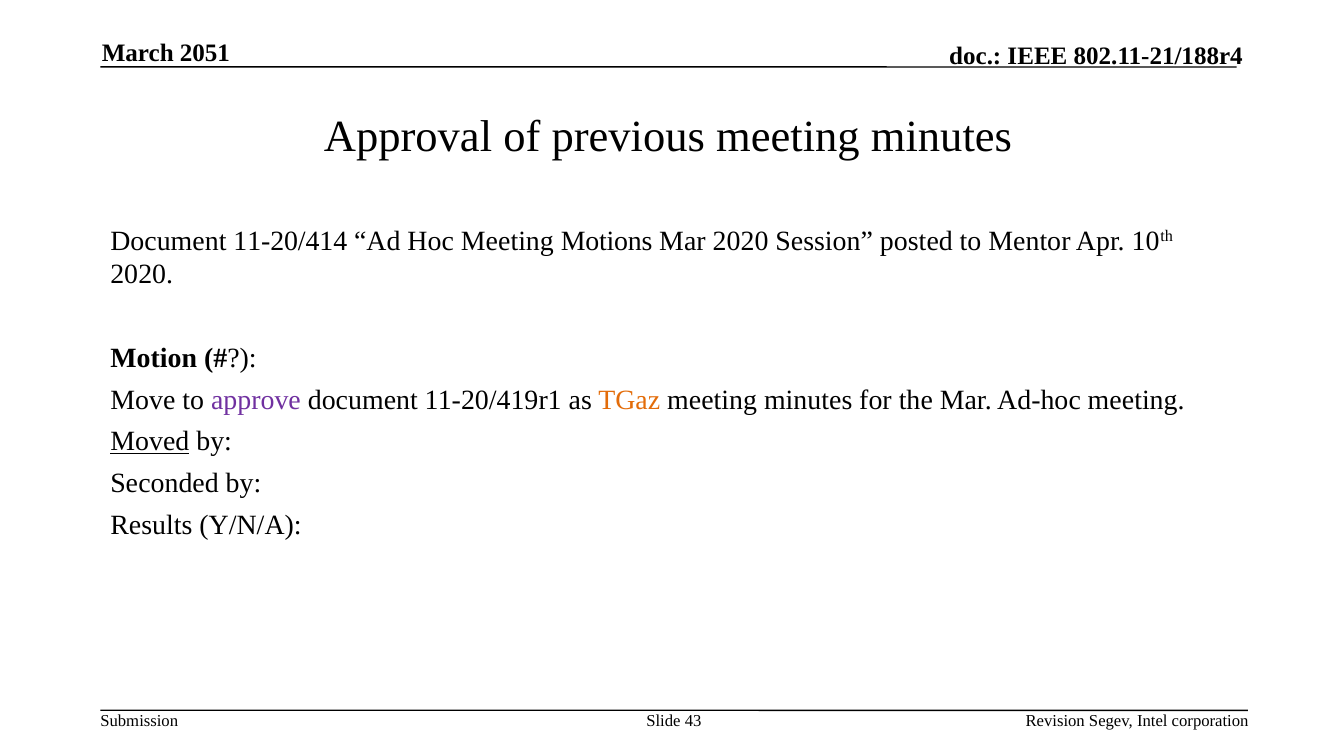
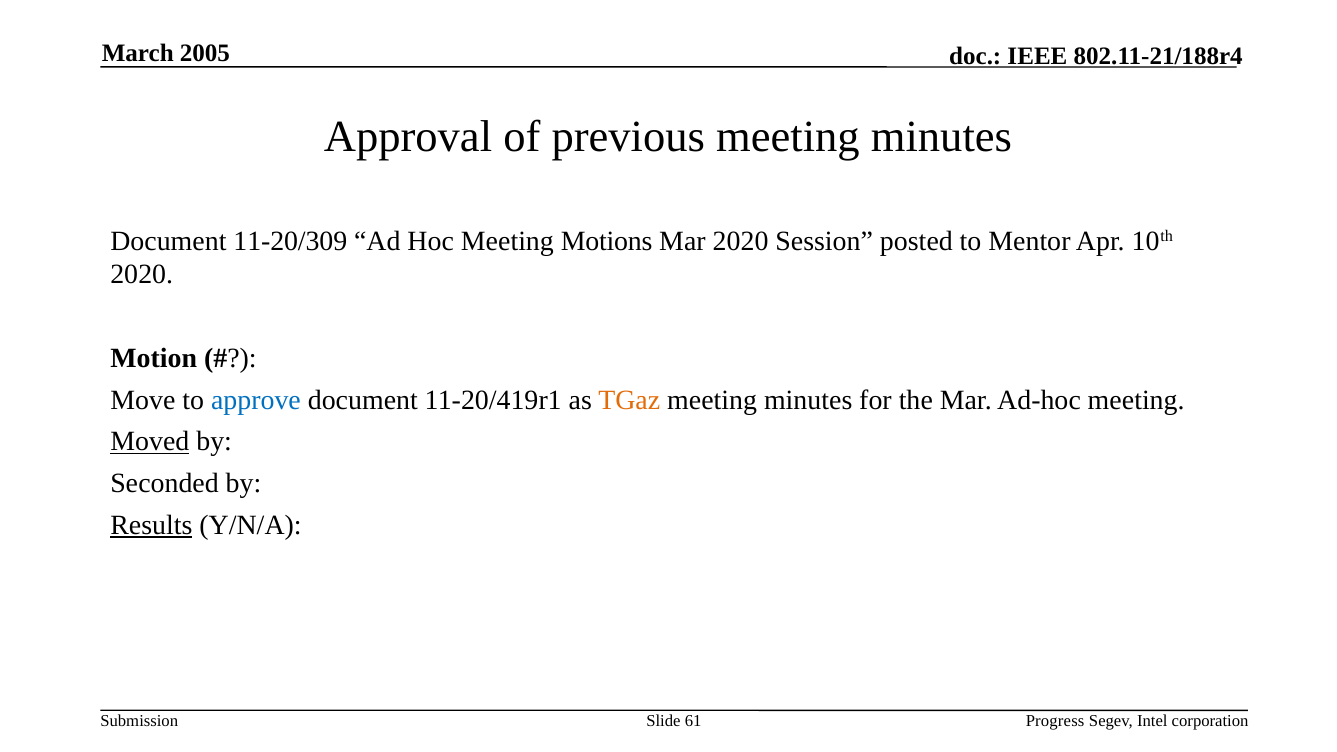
2051: 2051 -> 2005 (205, 53)
11-20/414: 11-20/414 -> 11-20/309 (290, 241)
approve colour: purple -> blue (256, 400)
Results underline: none -> present (151, 525)
43: 43 -> 61 (693, 721)
Revision: Revision -> Progress (1055, 721)
